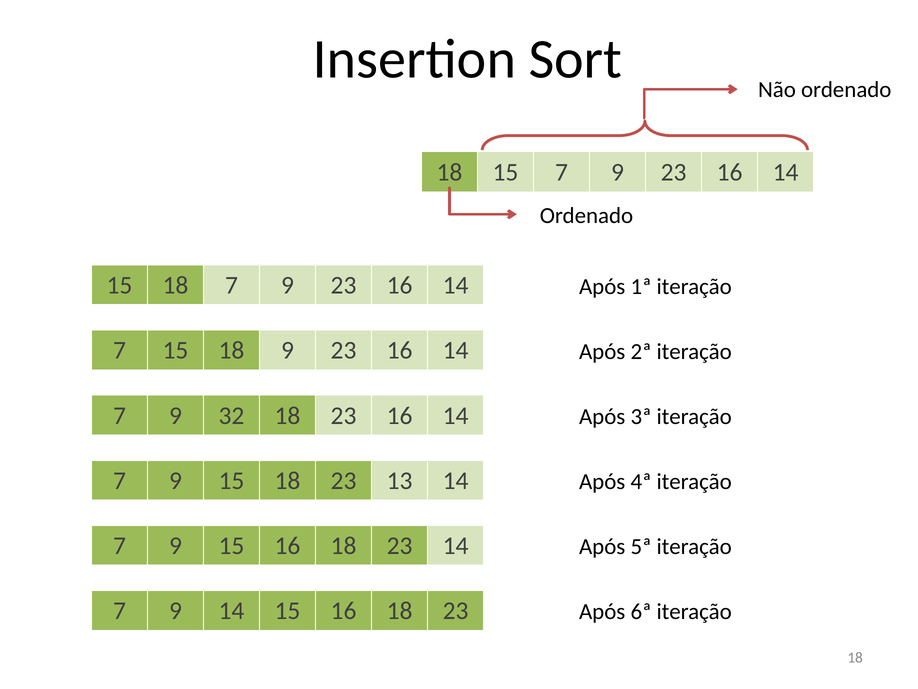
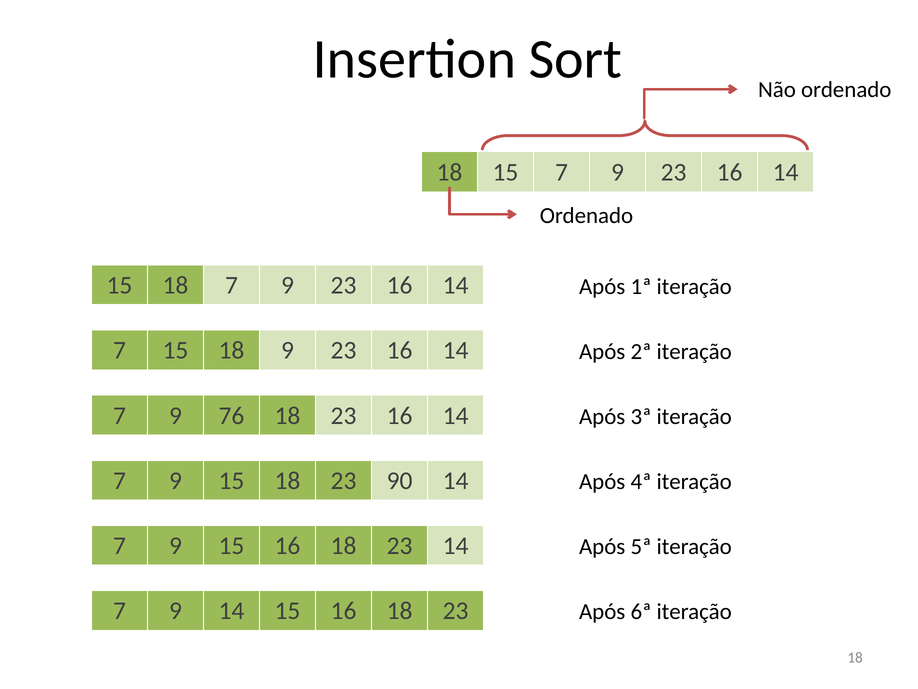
32: 32 -> 76 (231, 415)
13: 13 -> 90 (400, 480)
